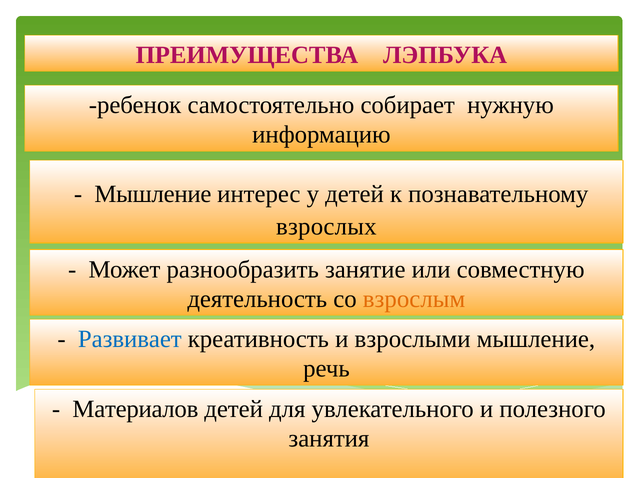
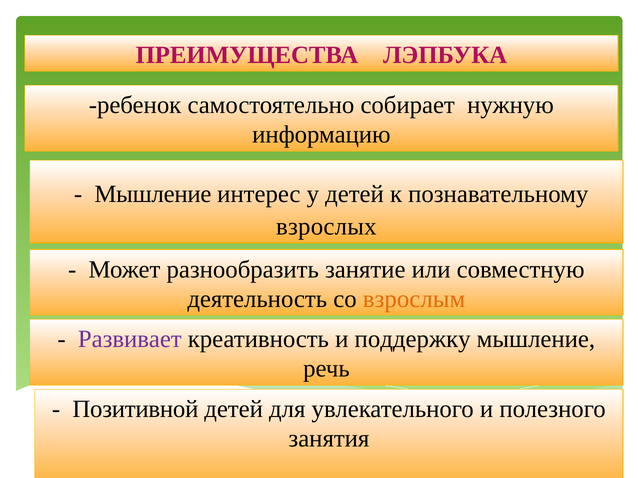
Развивает colour: blue -> purple (130, 339)
взрослыми: взрослыми -> поддержку (413, 339)
Материалов: Материалов -> Позитивной (135, 409)
